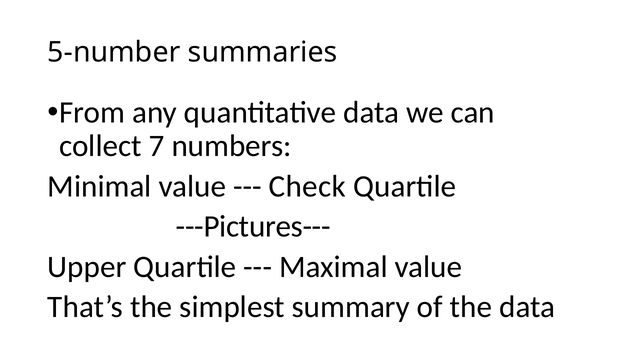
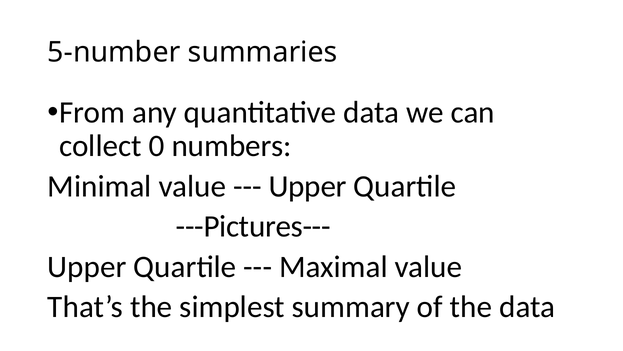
7: 7 -> 0 (157, 146)
Check: Check -> Upper (308, 186)
